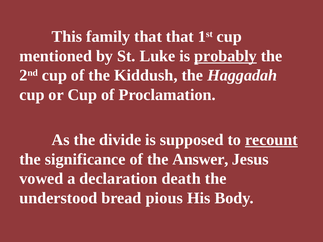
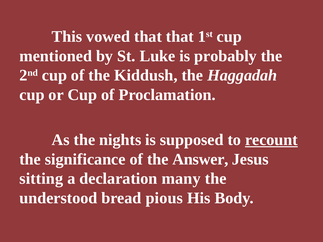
family: family -> vowed (108, 37)
probably underline: present -> none (225, 56)
divide: divide -> nights (120, 140)
vowed: vowed -> sitting (41, 179)
death: death -> many (181, 179)
